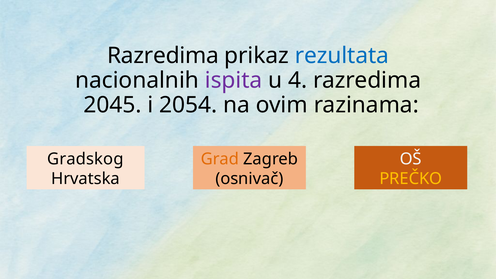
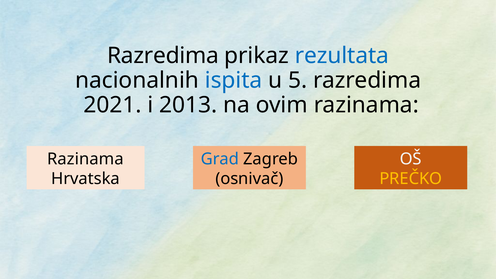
ispita colour: purple -> blue (234, 80)
4: 4 -> 5 (298, 80)
2045: 2045 -> 2021 (112, 105)
2054: 2054 -> 2013 (188, 105)
Gradskog: Gradskog -> Razinama (85, 159)
Grad colour: orange -> blue (220, 159)
